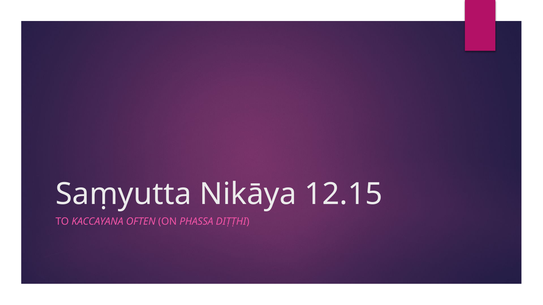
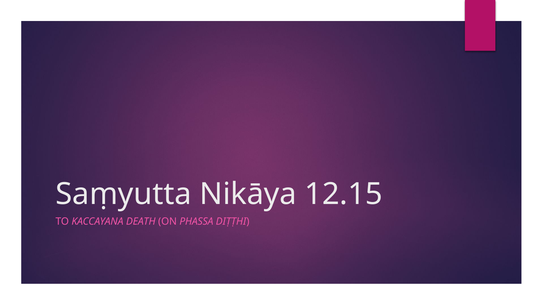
OFTEN: OFTEN -> DEATH (141, 222)
